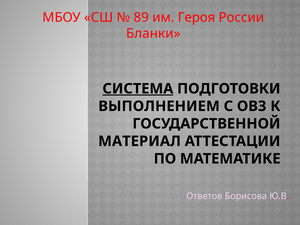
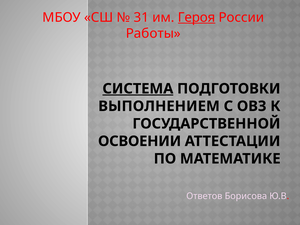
89: 89 -> 31 (141, 17)
Героя underline: none -> present (197, 17)
Бланки: Бланки -> Работы (153, 33)
МАТЕРИАЛ: МАТЕРИАЛ -> ОСВОЕНИИ (140, 141)
